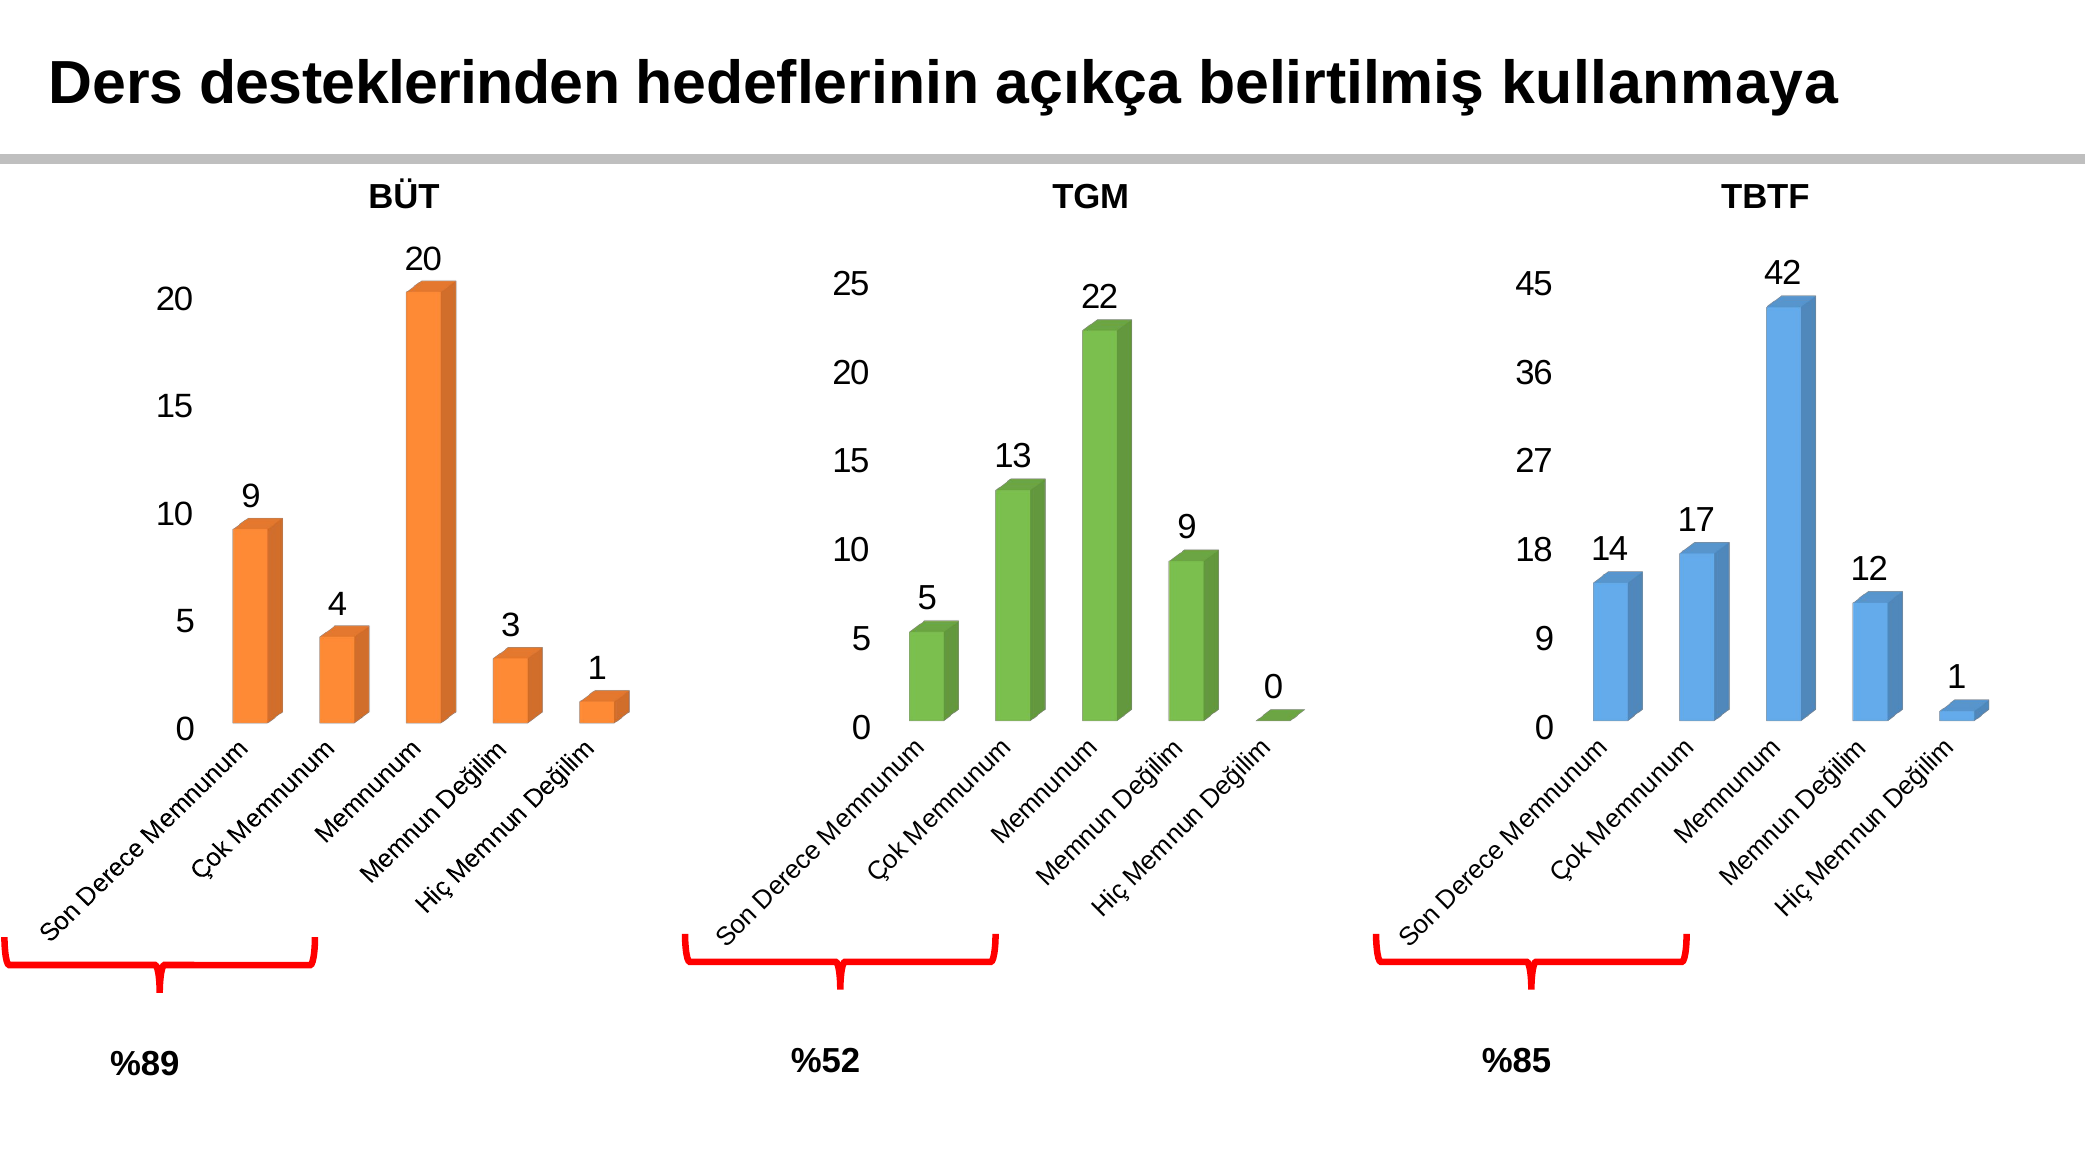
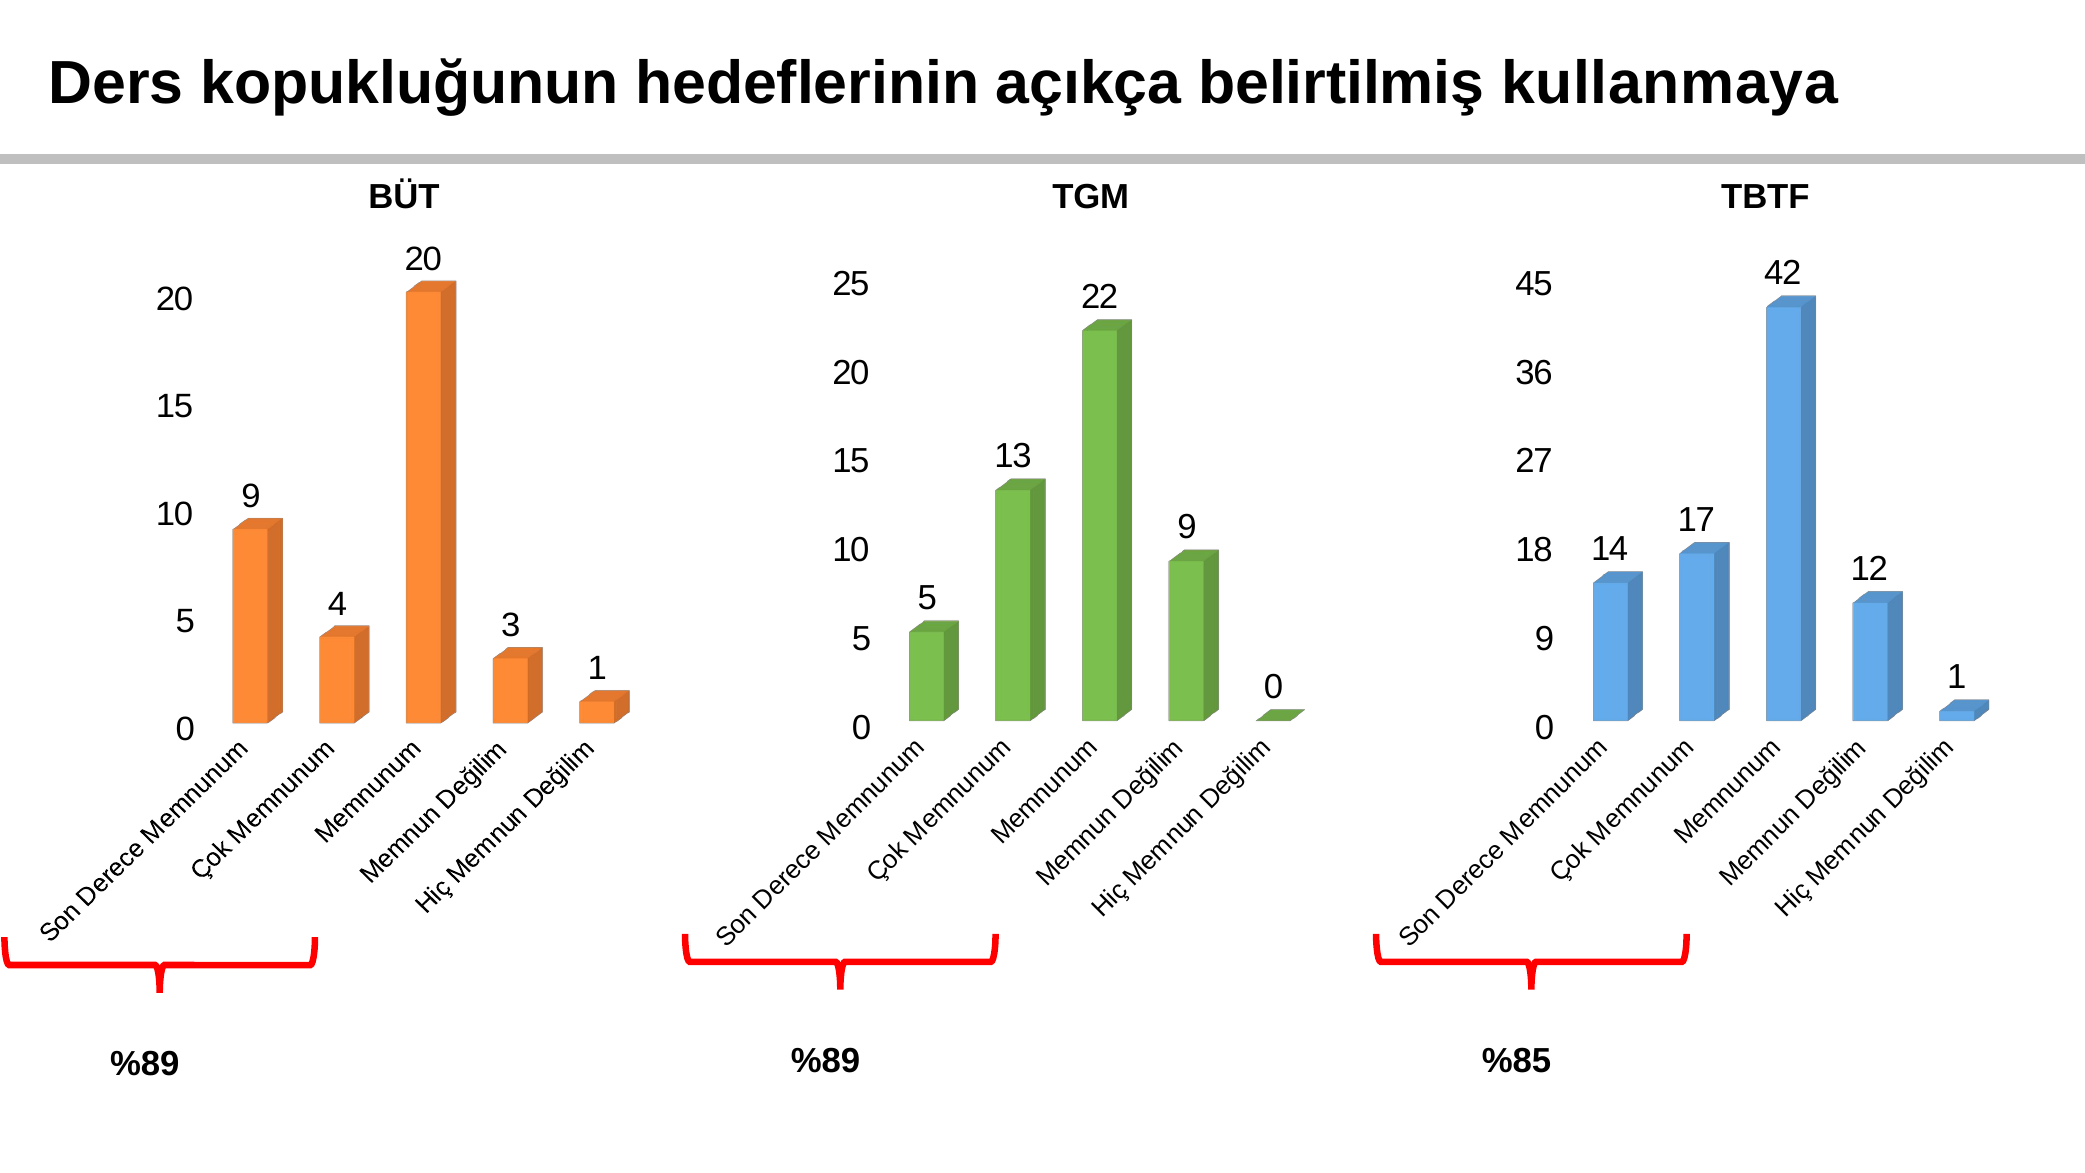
desteklerinden: desteklerinden -> kopukluğunun (409, 83)
%52: %52 -> %89 (825, 1061)
